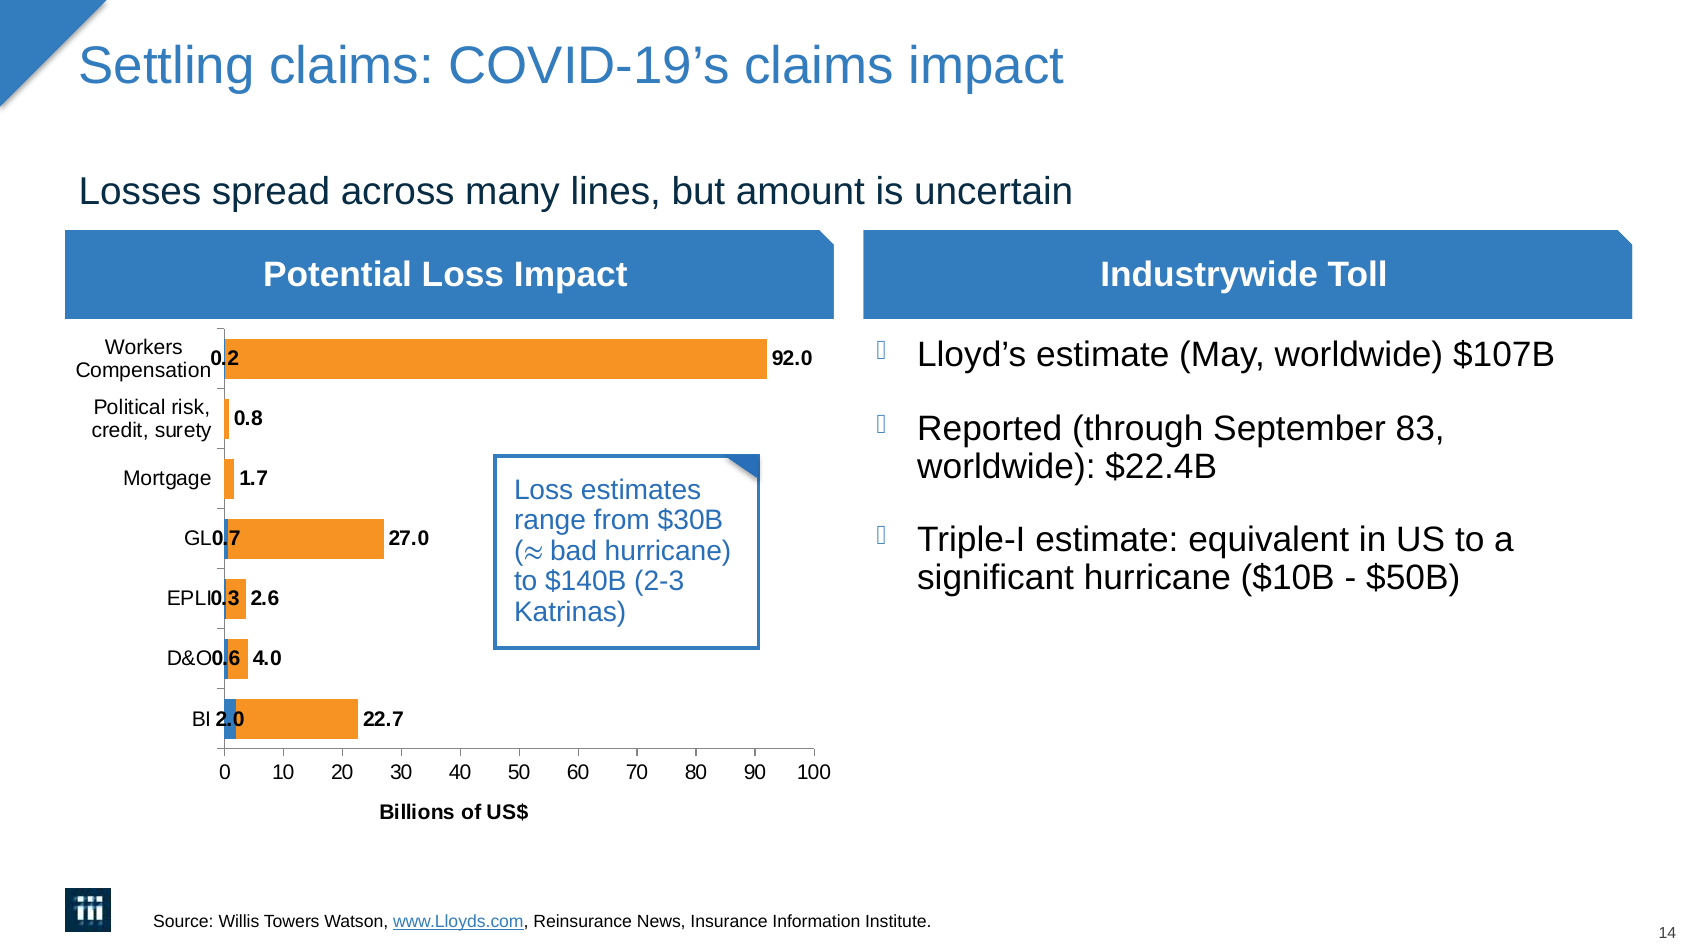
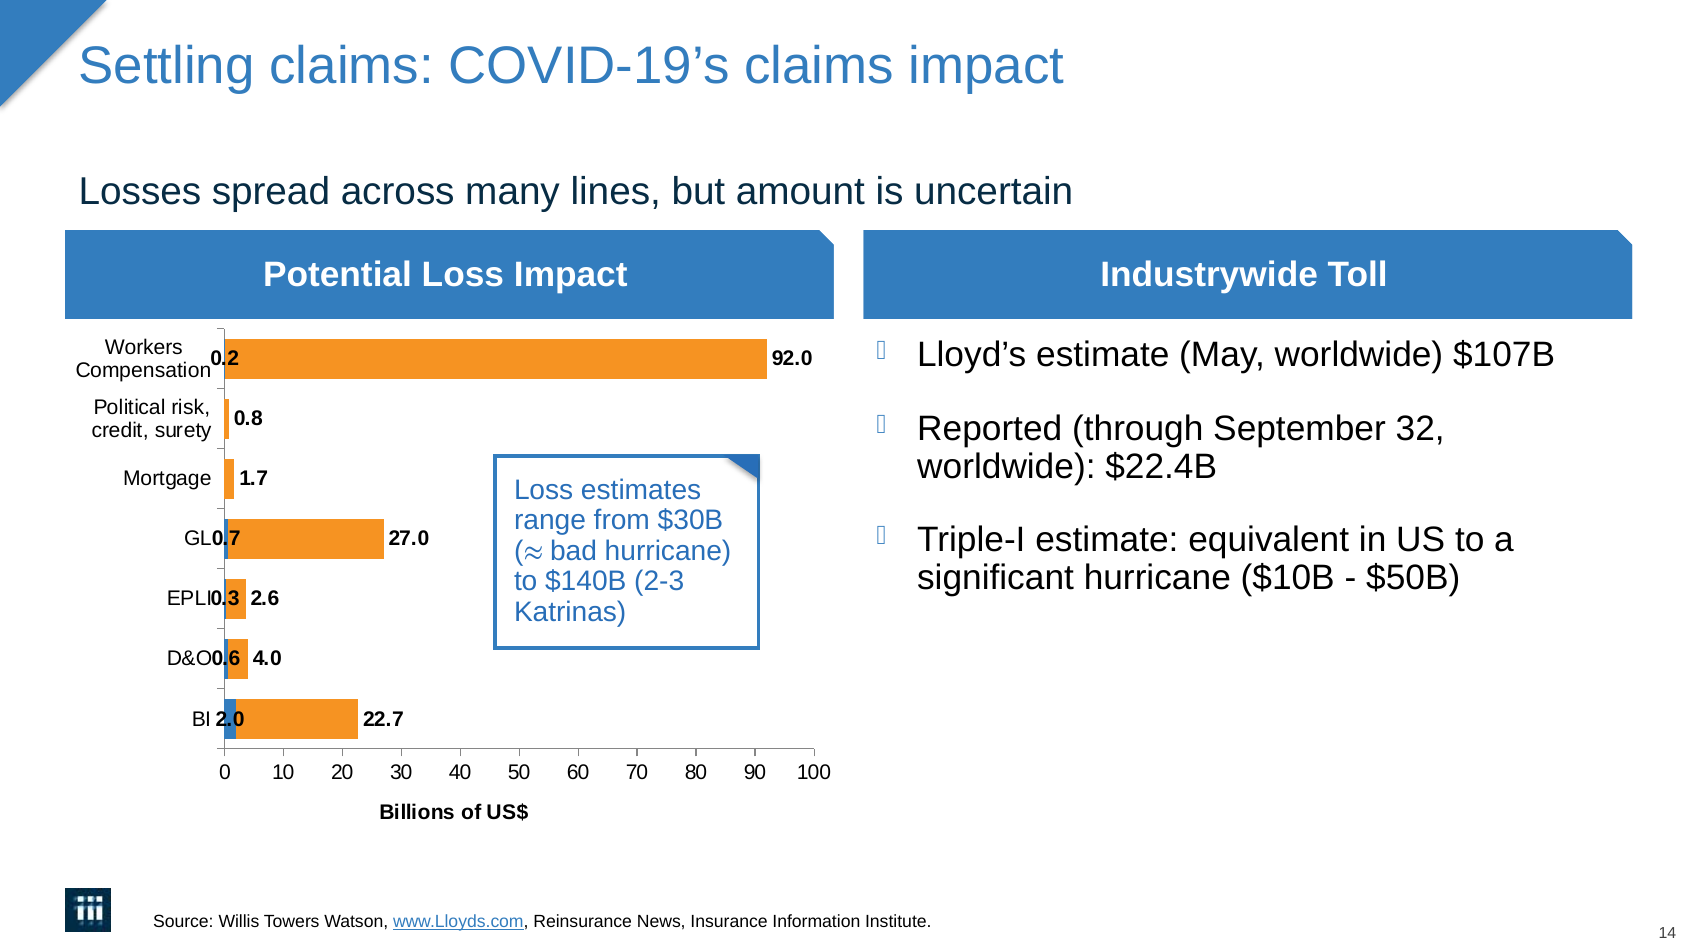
83: 83 -> 32 (1420, 429)
